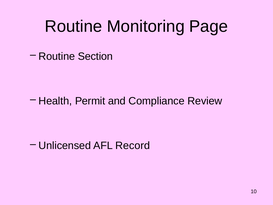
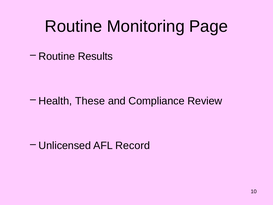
Section: Section -> Results (95, 56)
Permit: Permit -> These (90, 101)
